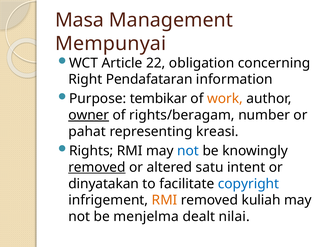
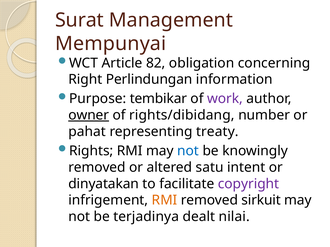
Masa: Masa -> Surat (79, 20)
22: 22 -> 82 (156, 63)
Pendafataran: Pendafataran -> Perlindungan (149, 80)
work colour: orange -> purple (225, 99)
rights/beragam: rights/beragam -> rights/dibidang (182, 115)
kreasi: kreasi -> treaty (217, 132)
removed underline: present -> none (97, 168)
copyright colour: blue -> purple (248, 184)
kuliah: kuliah -> sirkuit (261, 201)
menjelma: menjelma -> terjadinya (146, 217)
